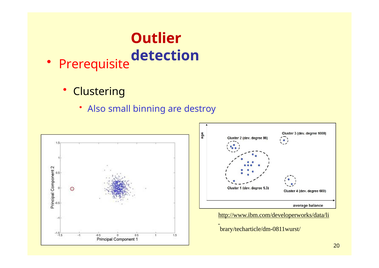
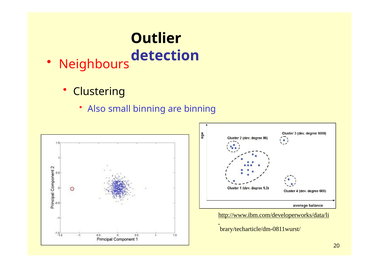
Outlier colour: red -> black (156, 38)
Prerequisite: Prerequisite -> Neighbours (94, 64)
are destroy: destroy -> binning (200, 109)
